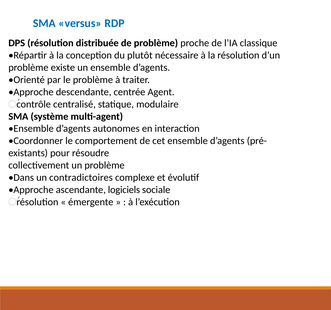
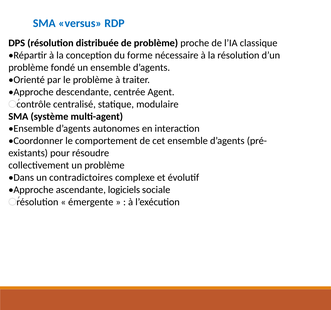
plutôt: plutôt -> forme (140, 55)
existe: existe -> fondé (63, 67)
